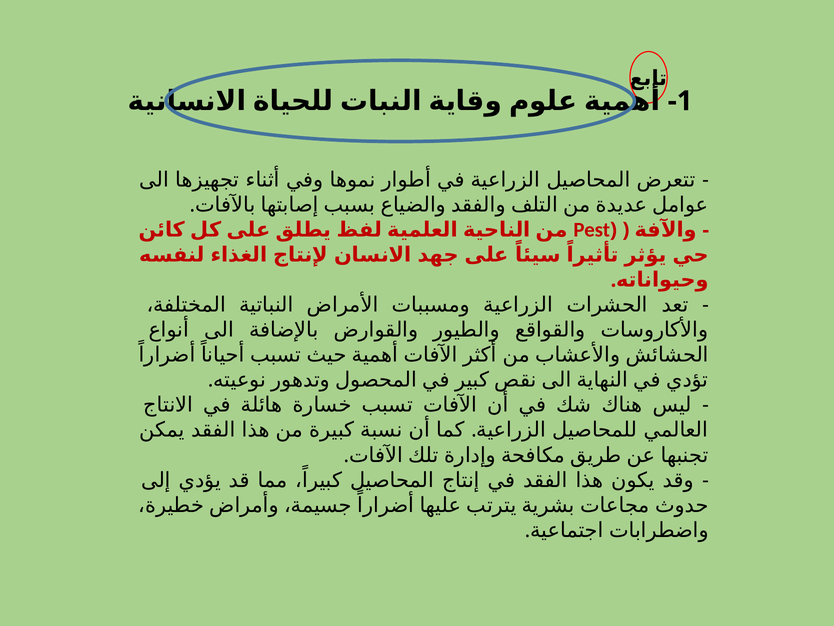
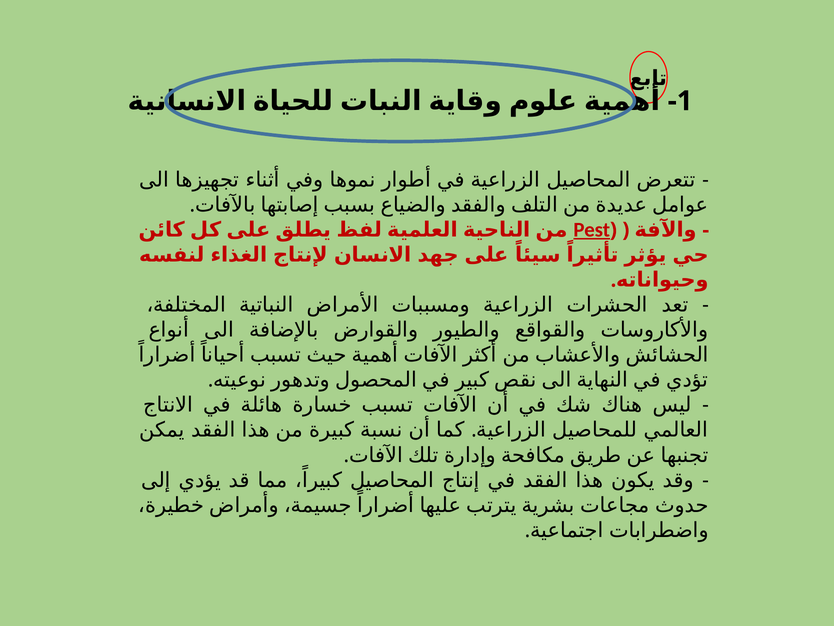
Pest underline: none -> present (592, 230)
